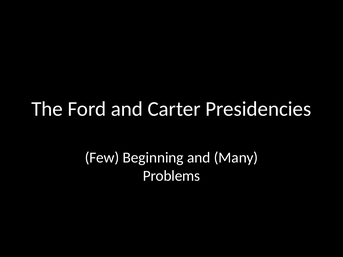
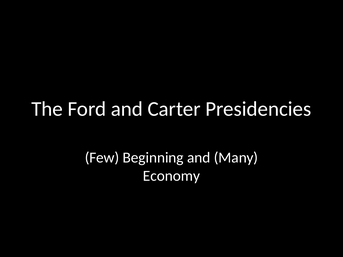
Problems: Problems -> Economy (171, 176)
